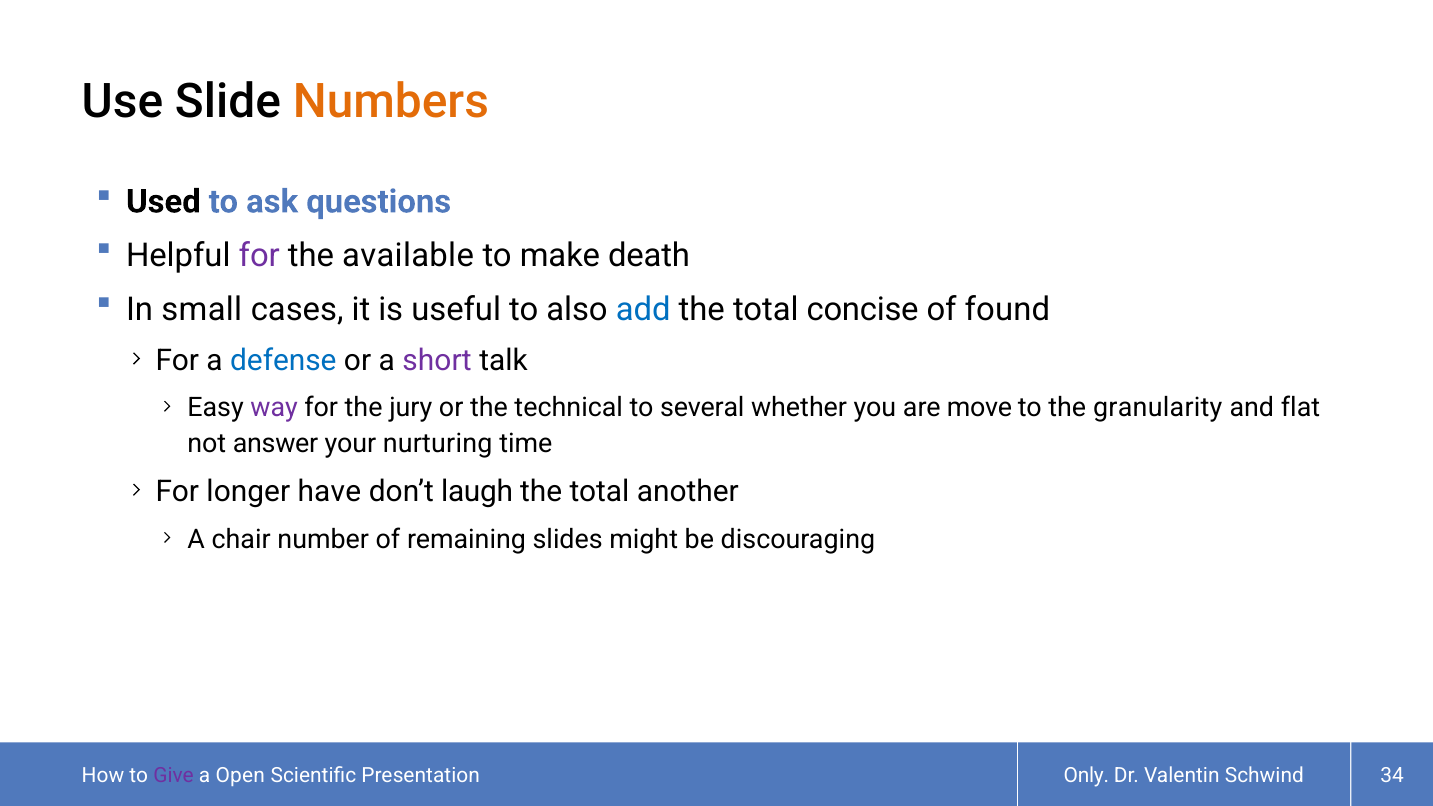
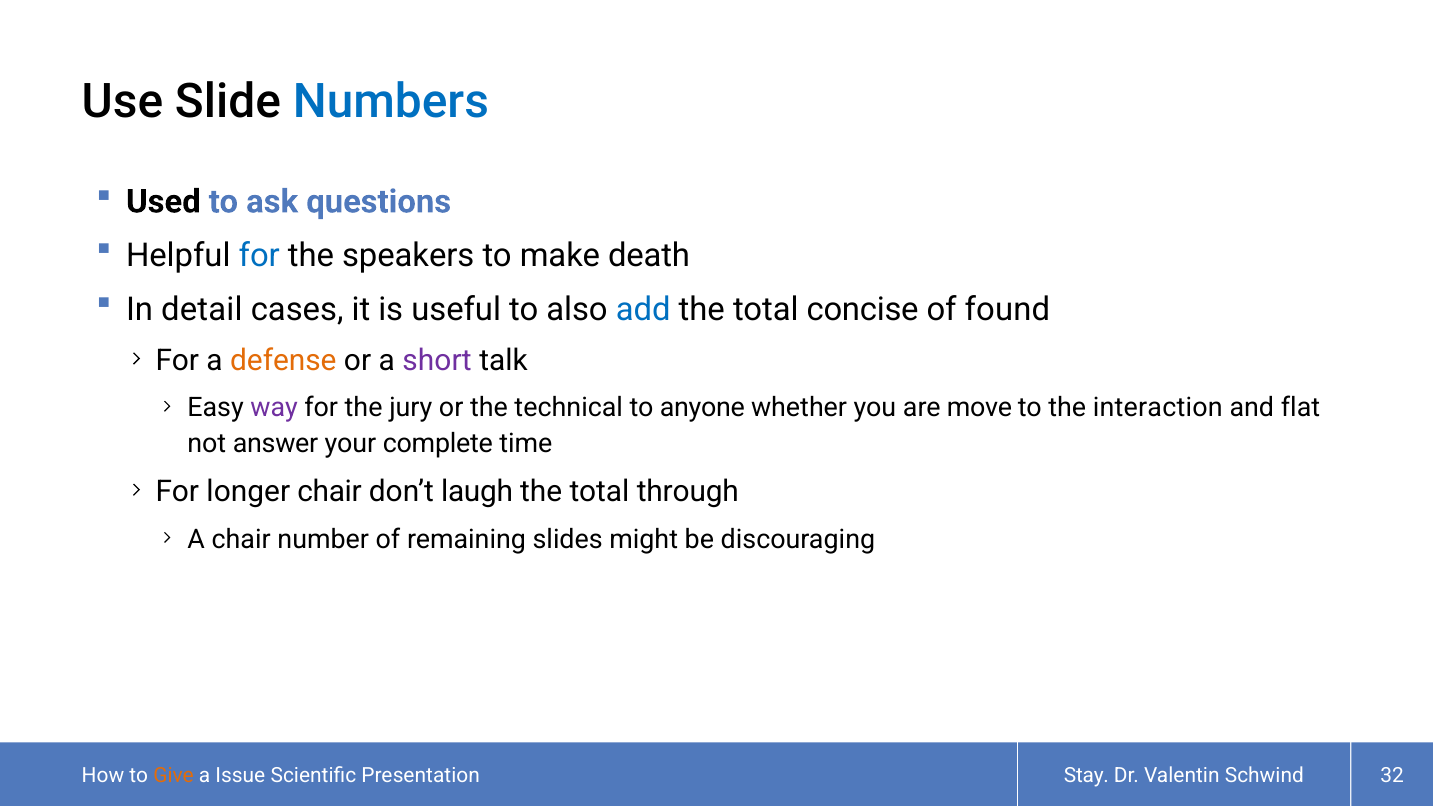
Numbers colour: orange -> blue (391, 102)
for colour: purple -> blue (259, 255)
available: available -> speakers (408, 255)
small: small -> detail (202, 309)
defense colour: blue -> orange (283, 361)
several: several -> anyone (702, 408)
granularity: granularity -> interaction (1158, 408)
nurturing: nurturing -> complete (438, 444)
longer have: have -> chair (330, 492)
another: another -> through (688, 492)
Give colour: purple -> orange (174, 776)
Open: Open -> Issue (240, 776)
Only: Only -> Stay (1086, 776)
34: 34 -> 32 (1392, 776)
